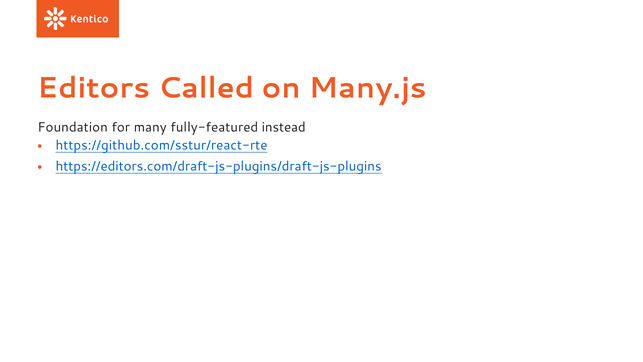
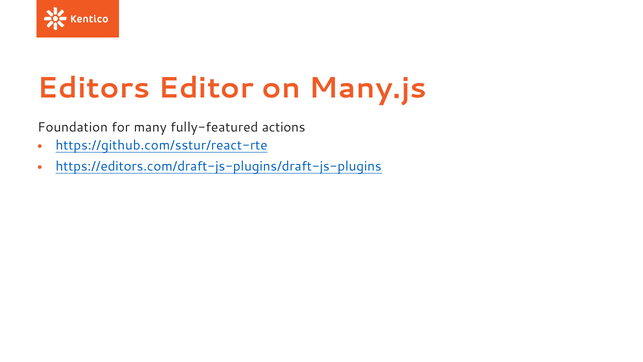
Called: Called -> Editor (206, 88)
instead: instead -> actions (284, 127)
